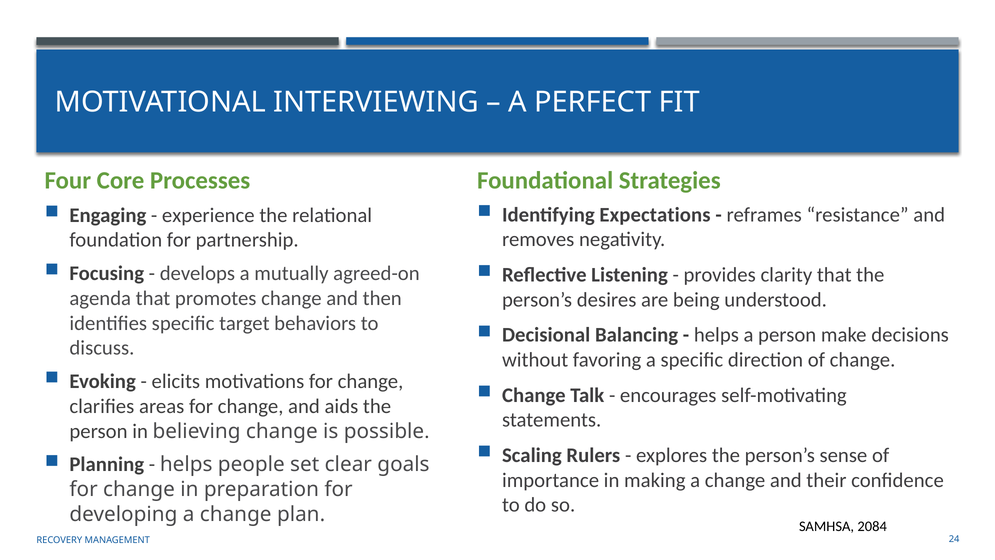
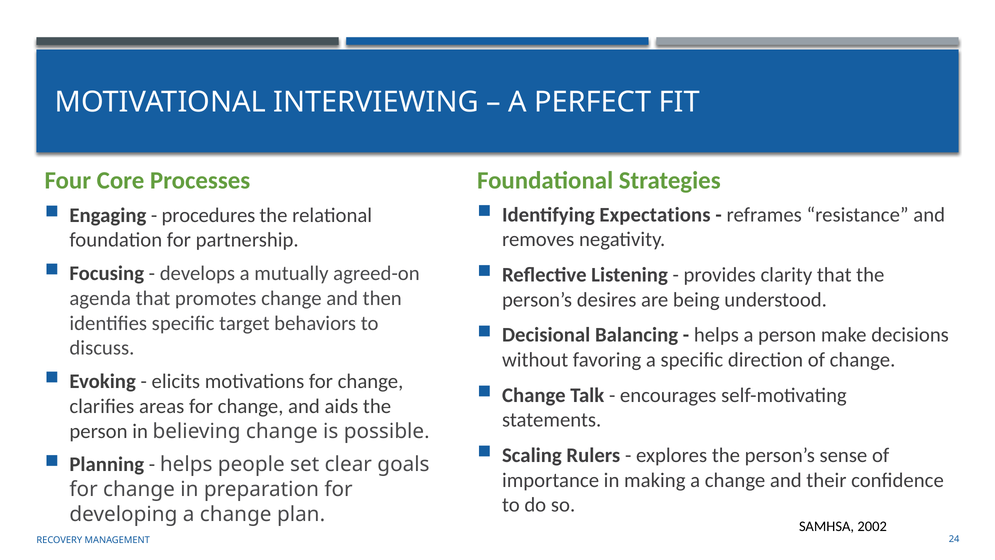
experience: experience -> procedures (208, 215)
2084: 2084 -> 2002 (872, 526)
